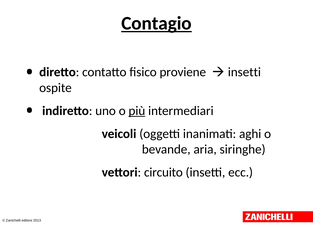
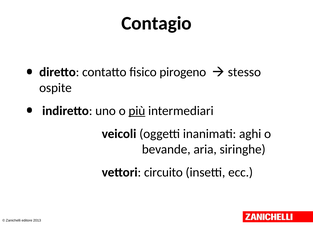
Contagio underline: present -> none (156, 23)
proviene: proviene -> pirogeno (183, 72)
insetti: insetti -> stesso (244, 72)
